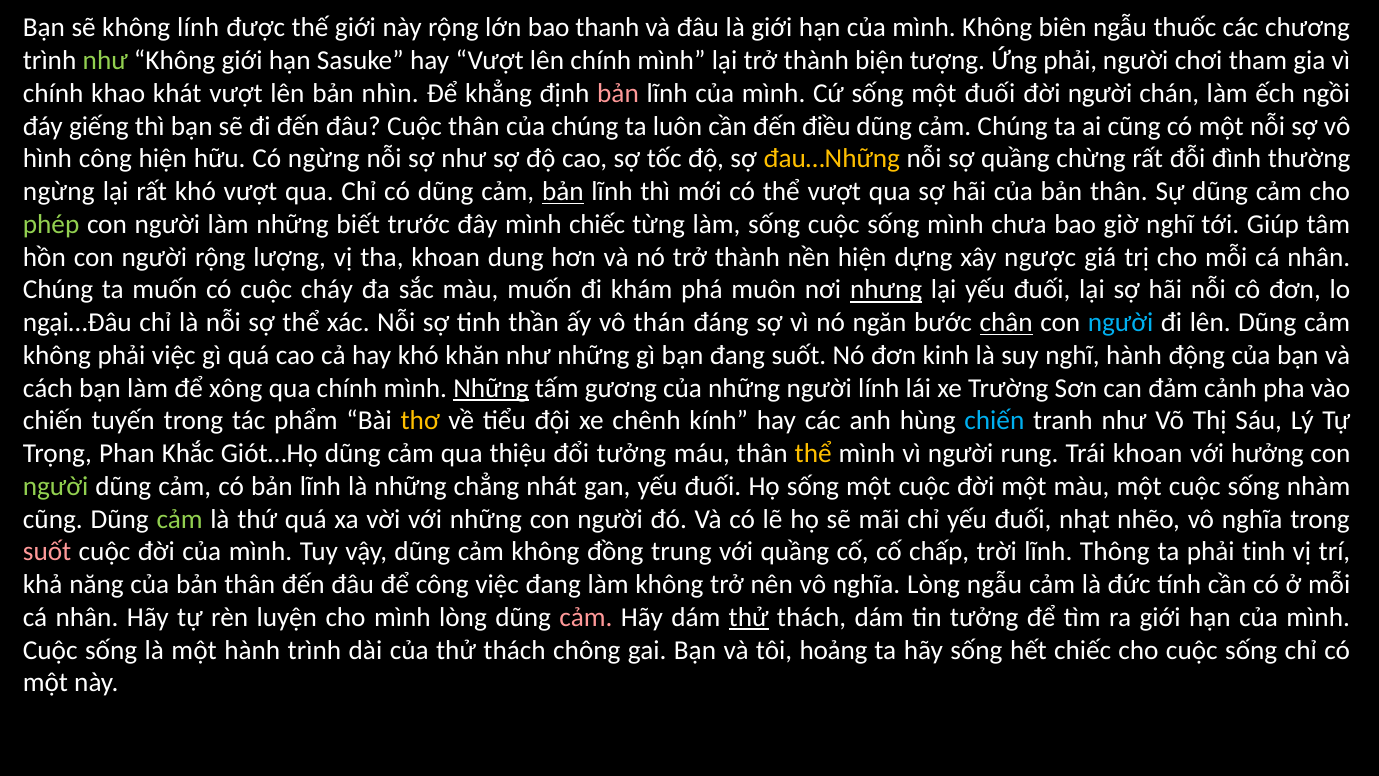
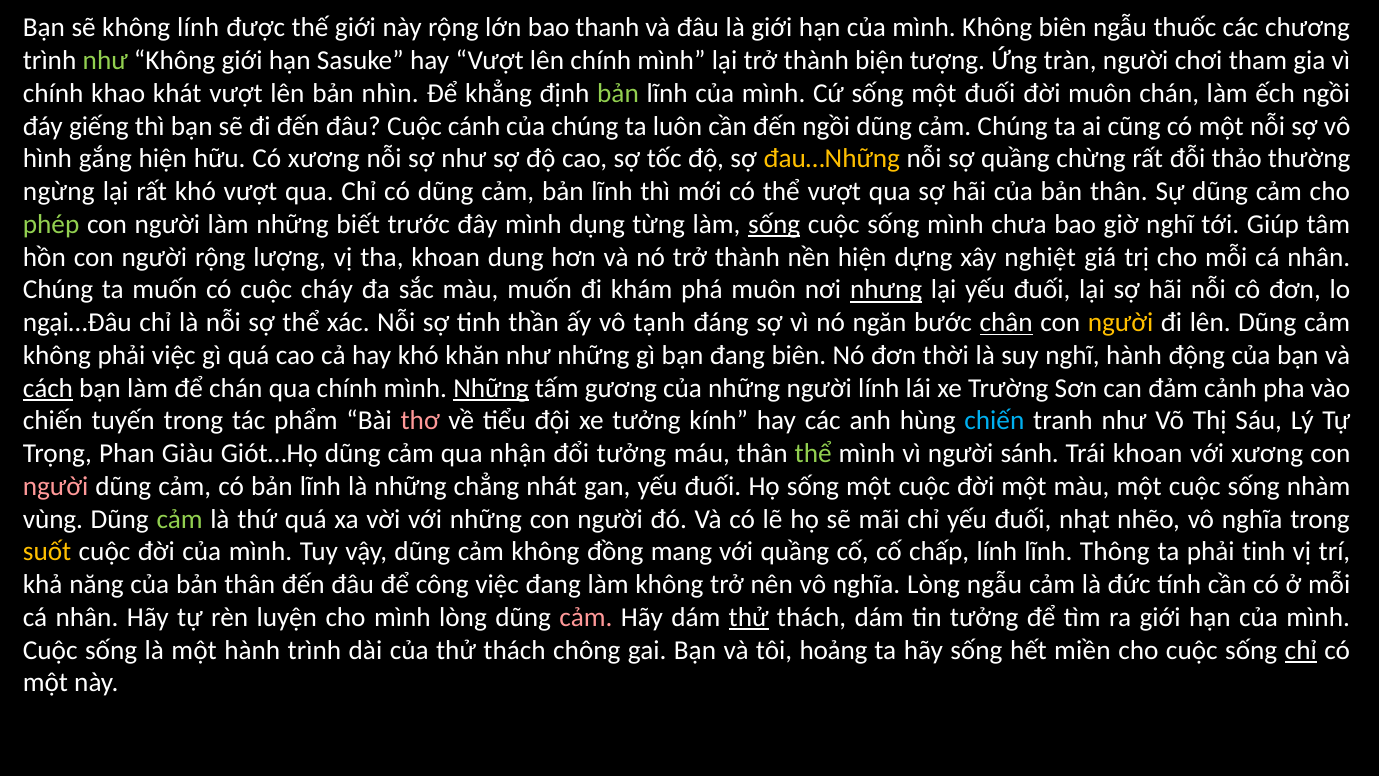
Ứng phải: phải -> tràn (1070, 61)
bản colour: pink -> light green (618, 93)
đời người: người -> muôn (1100, 93)
Cuộc thân: thân -> cánh (474, 126)
đến điều: điều -> ngồi (826, 126)
hình công: công -> gắng (105, 159)
Có ngừng: ngừng -> xương (324, 159)
đình: đình -> thảo (1237, 159)
bản underline: present -> none (563, 192)
mình chiếc: chiếc -> dụng (597, 224)
sống underline: none -> present (774, 224)
ngược: ngược -> nghiệt (1040, 257)
thán: thán -> tạnh (659, 323)
người colour: light blue -> yellow (1121, 323)
đang suốt: suốt -> biên (799, 355)
kinh: kinh -> thời (946, 355)
cách underline: none -> present (48, 388)
để xông: xông -> chán (236, 388)
thơ colour: yellow -> pink (420, 421)
xe chênh: chênh -> tưởng (647, 421)
Khắc: Khắc -> Giàu (188, 454)
thiệu: thiệu -> nhận (518, 454)
thể colour: yellow -> light green (813, 454)
rung: rung -> sánh (1030, 454)
với hưởng: hưởng -> xương (1267, 454)
người colour: light green -> pink (56, 486)
cũng: cũng -> vùng (53, 519)
suốt colour: pink -> yellow (47, 552)
trung: trung -> mang (682, 552)
chấp trời: trời -> lính (997, 552)
hết chiếc: chiếc -> miền (1082, 650)
chỉ underline: none -> present (1301, 650)
